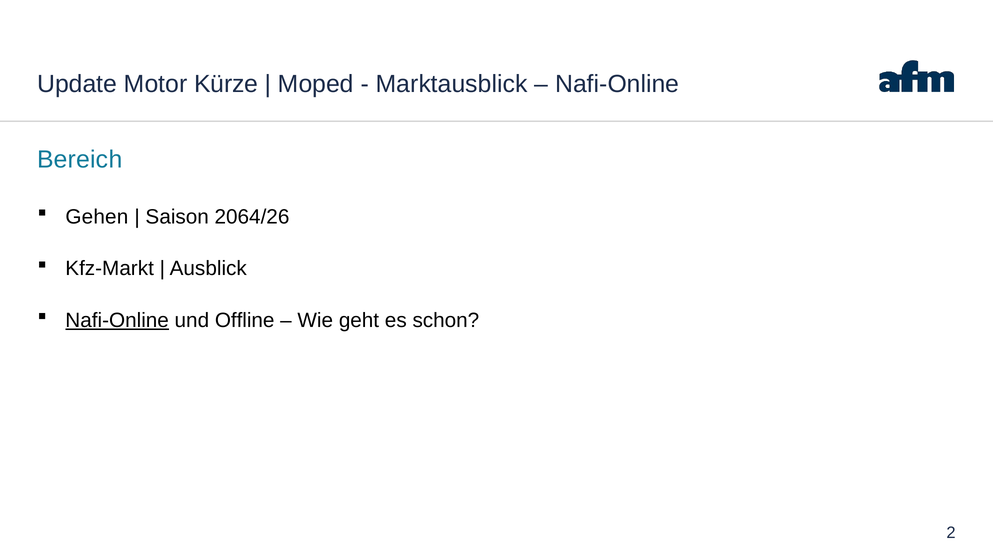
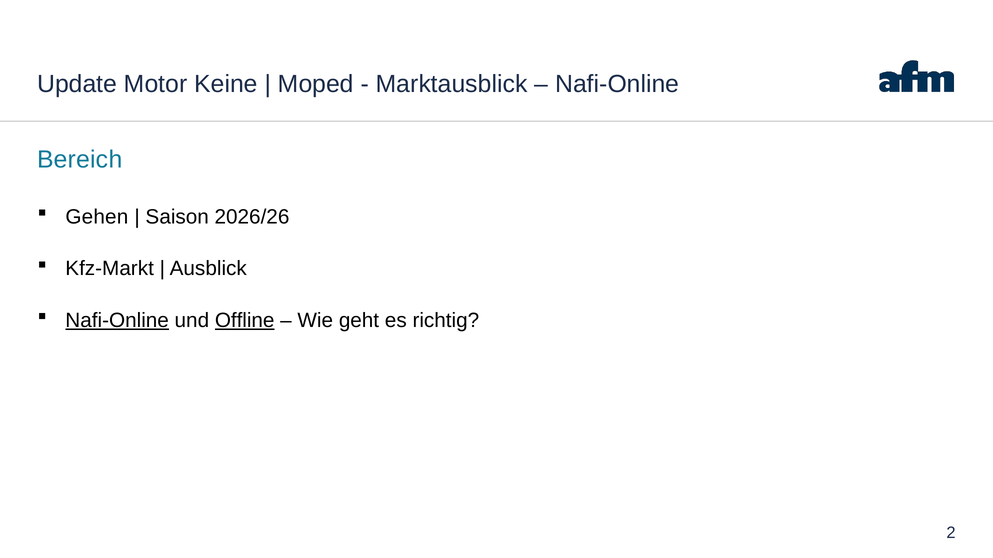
Kürze: Kürze -> Keine (226, 84)
2064/26: 2064/26 -> 2026/26 (252, 217)
Offline underline: none -> present (245, 321)
schon: schon -> richtig (446, 321)
